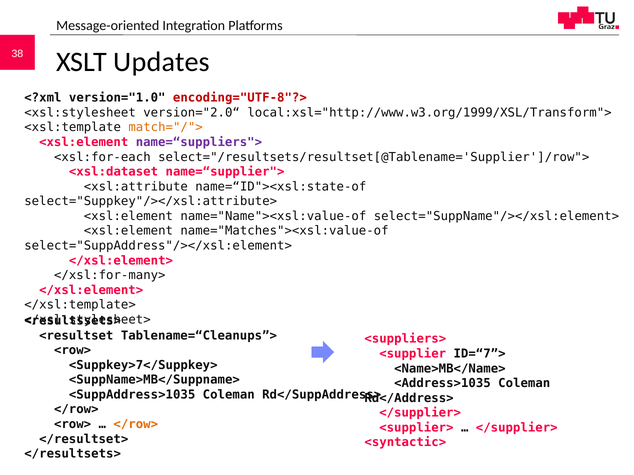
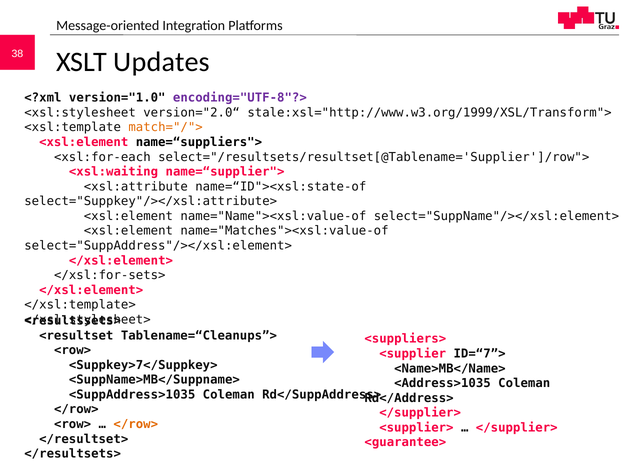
encoding="UTF-8"?> colour: red -> purple (240, 98)
local:xsl="http://www.w3.org/1999/XSL/Transform">: local:xsl="http://www.w3.org/1999/XSL/Transform"> -> stale:xsl="http://www.w3.org/1999/XSL/Transform"> (430, 113)
name=“suppliers"> colour: purple -> black (199, 142)
<xsl:dataset: <xsl:dataset -> <xsl:waiting (114, 172)
</xsl:for-many>: </xsl:for-many> -> </xsl:for-sets> (110, 276)
<syntactic>: <syntactic> -> <guarantee> (405, 443)
